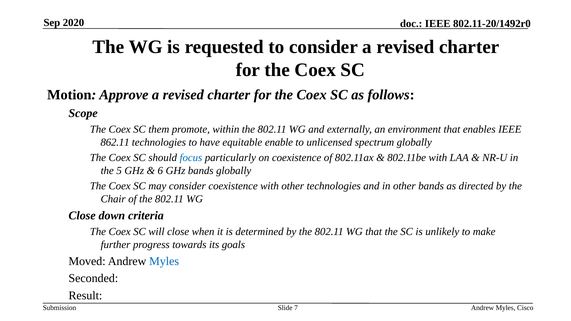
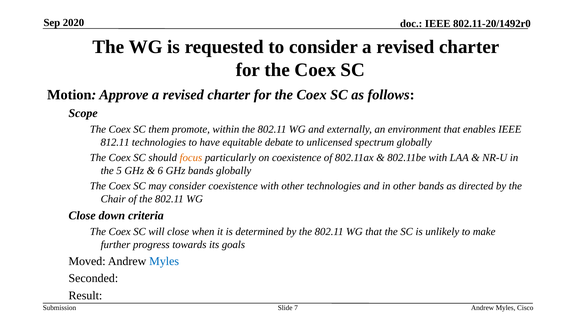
862.11: 862.11 -> 812.11 (115, 142)
enable: enable -> debate (279, 142)
focus colour: blue -> orange (191, 158)
